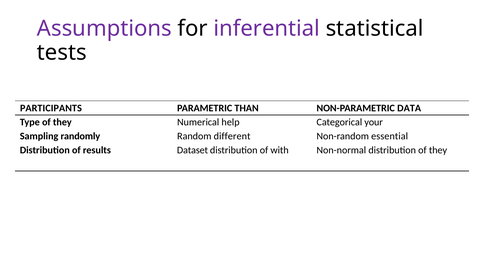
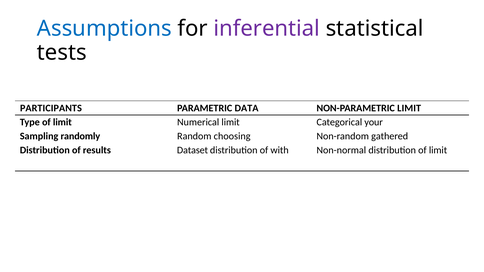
Assumptions colour: purple -> blue (104, 29)
THAN: THAN -> DATA (247, 108)
NON-PARAMETRIC DATA: DATA -> LIMIT (409, 108)
Type of they: they -> limit (62, 122)
Numerical help: help -> limit (231, 122)
different: different -> choosing (232, 136)
essential: essential -> gathered (390, 136)
distribution of they: they -> limit (438, 150)
